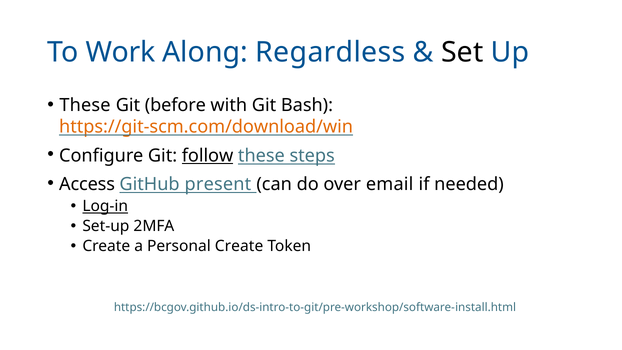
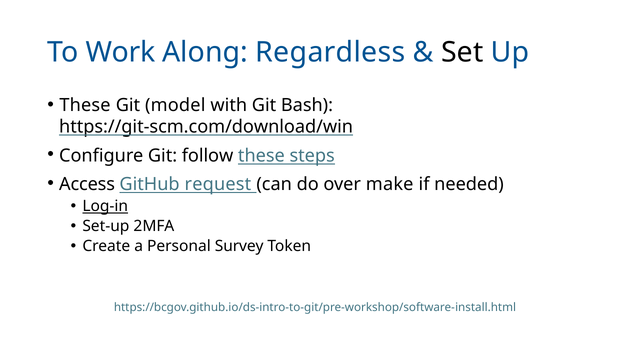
before: before -> model (175, 105)
https://git-scm.com/download/win colour: orange -> black (206, 127)
follow underline: present -> none (208, 155)
present: present -> request (218, 184)
email: email -> make (390, 184)
Personal Create: Create -> Survey (239, 246)
